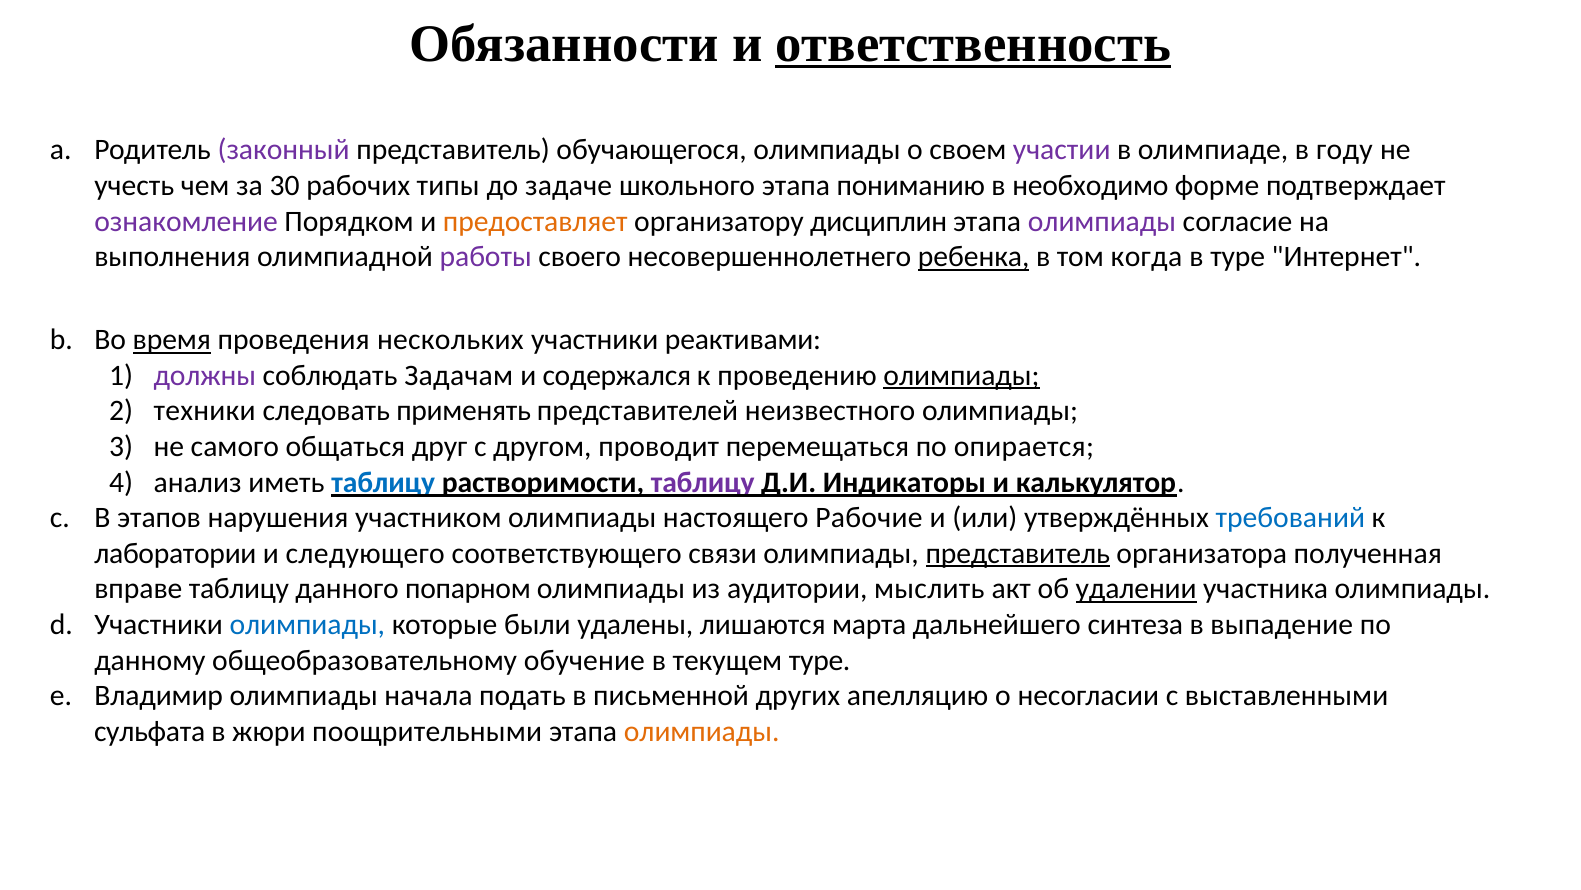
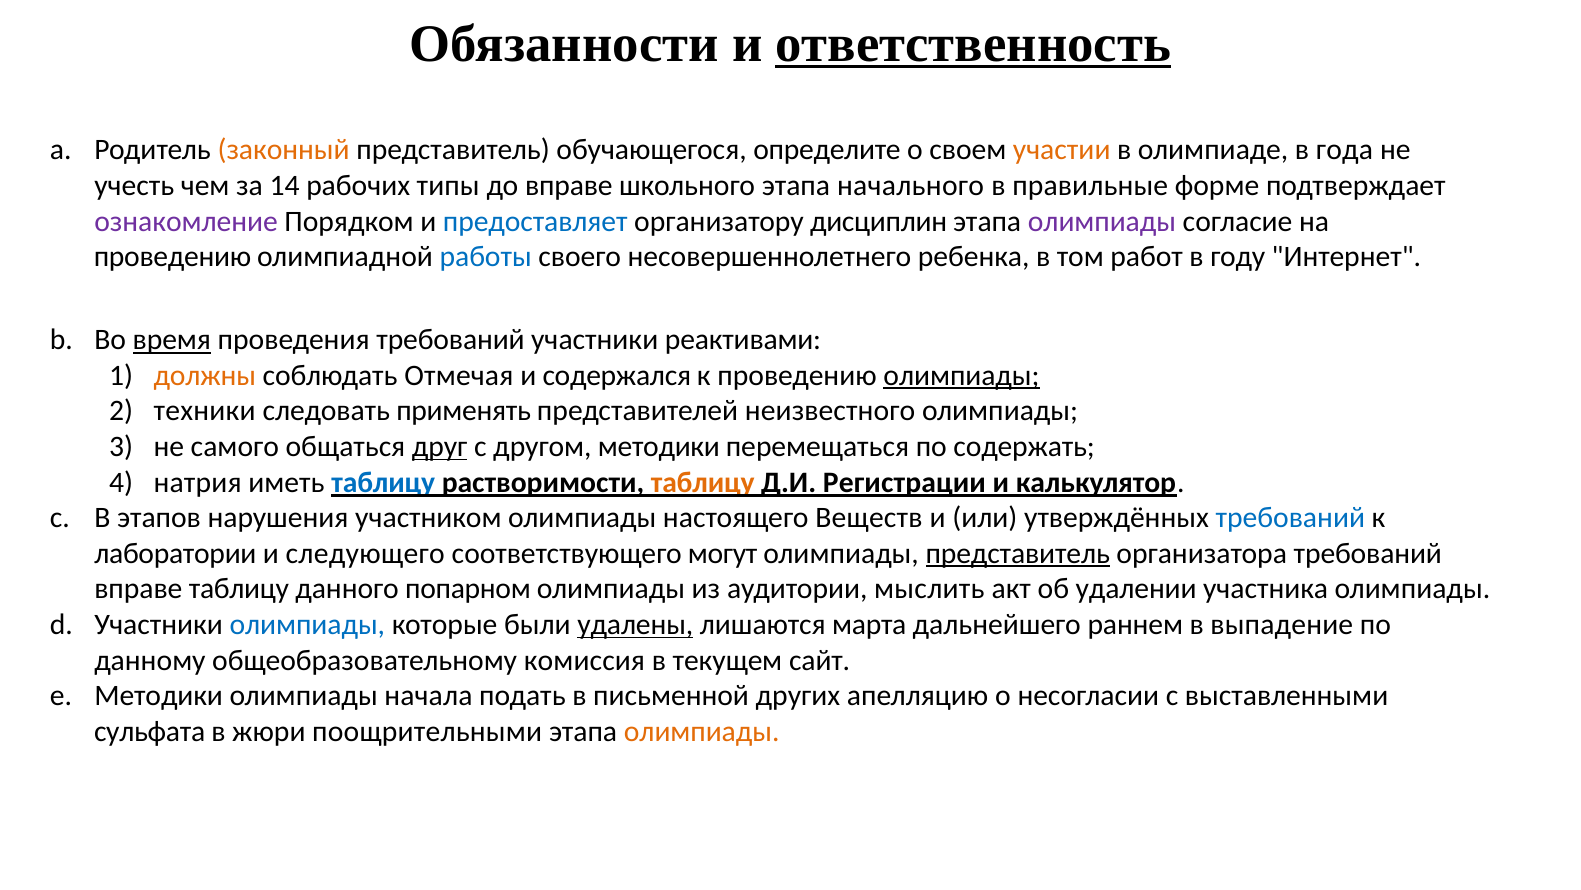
законный colour: purple -> orange (284, 150)
обучающегося олимпиады: олимпиады -> определите (827, 150)
участии colour: purple -> orange (1062, 150)
году: году -> года (1344, 150)
30: 30 -> 14 (285, 186)
до задаче: задаче -> вправе (569, 186)
пониманию: пониманию -> начального (911, 186)
необходимо: необходимо -> правильные (1090, 186)
предоставляет colour: orange -> blue (535, 221)
выполнения: выполнения -> проведению (172, 257)
работы colour: purple -> blue (486, 257)
ребенка underline: present -> none (974, 257)
когда: когда -> работ (1147, 257)
в туре: туре -> году (1238, 257)
проведения нескольких: нескольких -> требований (451, 340)
должны colour: purple -> orange (205, 375)
Задачам: Задачам -> Отмечая (459, 375)
друг underline: none -> present (440, 446)
другом проводит: проводит -> методики (659, 446)
опирается: опирается -> содержать (1024, 446)
анализ: анализ -> натрия (198, 482)
таблицу colour: purple -> orange (703, 482)
Индикаторы: Индикаторы -> Регистрации (904, 482)
Рабочие: Рабочие -> Веществ (869, 518)
связи: связи -> могут (723, 553)
организатора полученная: полученная -> требований (1368, 553)
удалении underline: present -> none (1136, 589)
удалены underline: none -> present (635, 624)
синтеза: синтеза -> раннем (1135, 624)
обучение: обучение -> комиссия (584, 660)
текущем туре: туре -> сайт (820, 660)
Владимир: Владимир -> Методики (159, 695)
